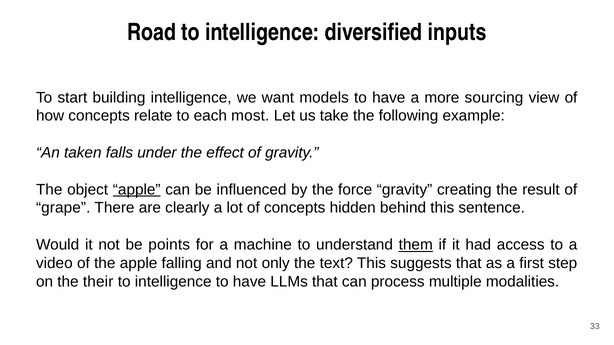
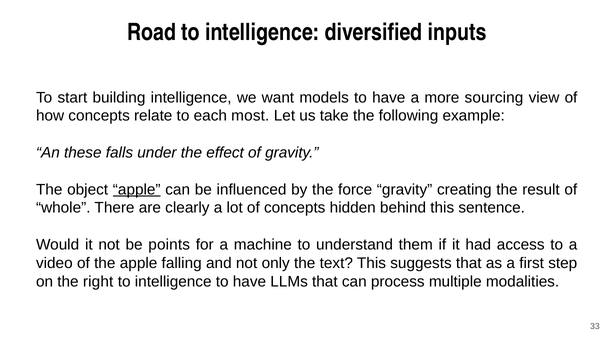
taken: taken -> these (83, 153)
grape: grape -> whole (63, 208)
them underline: present -> none (416, 245)
their: their -> right (98, 282)
